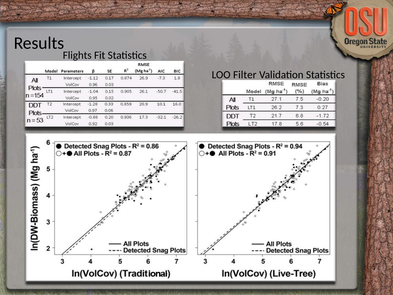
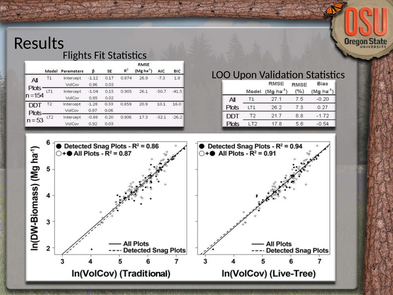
Filter: Filter -> Upon (245, 75)
